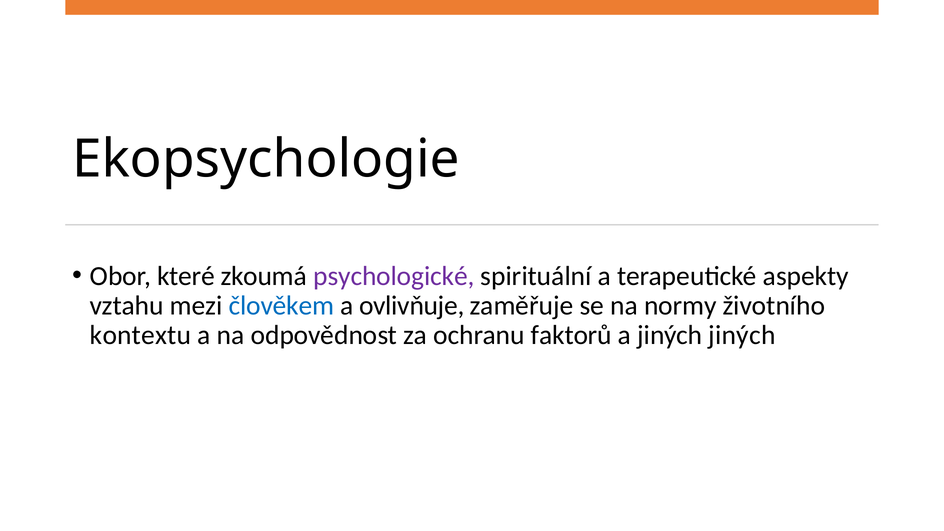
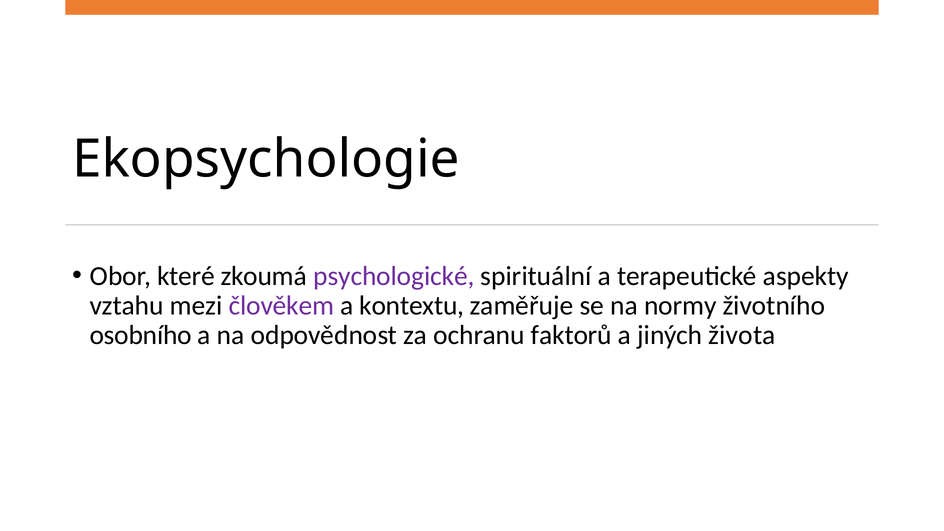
člověkem colour: blue -> purple (281, 306)
ovlivňuje: ovlivňuje -> kontextu (412, 306)
kontextu: kontextu -> osobního (141, 335)
jiných jiných: jiných -> života (742, 335)
